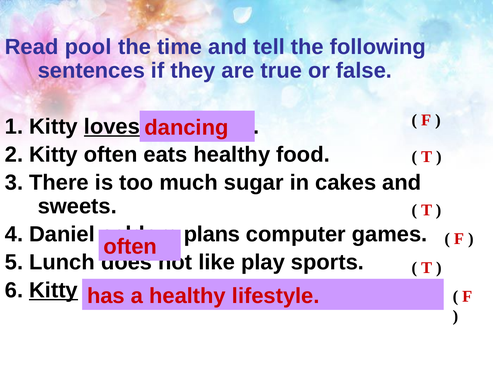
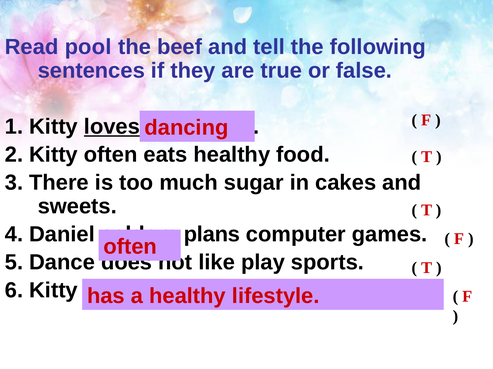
time: time -> beef (180, 47)
Lunch: Lunch -> Dance (62, 263)
Kitty underline: present -> none (53, 291)
